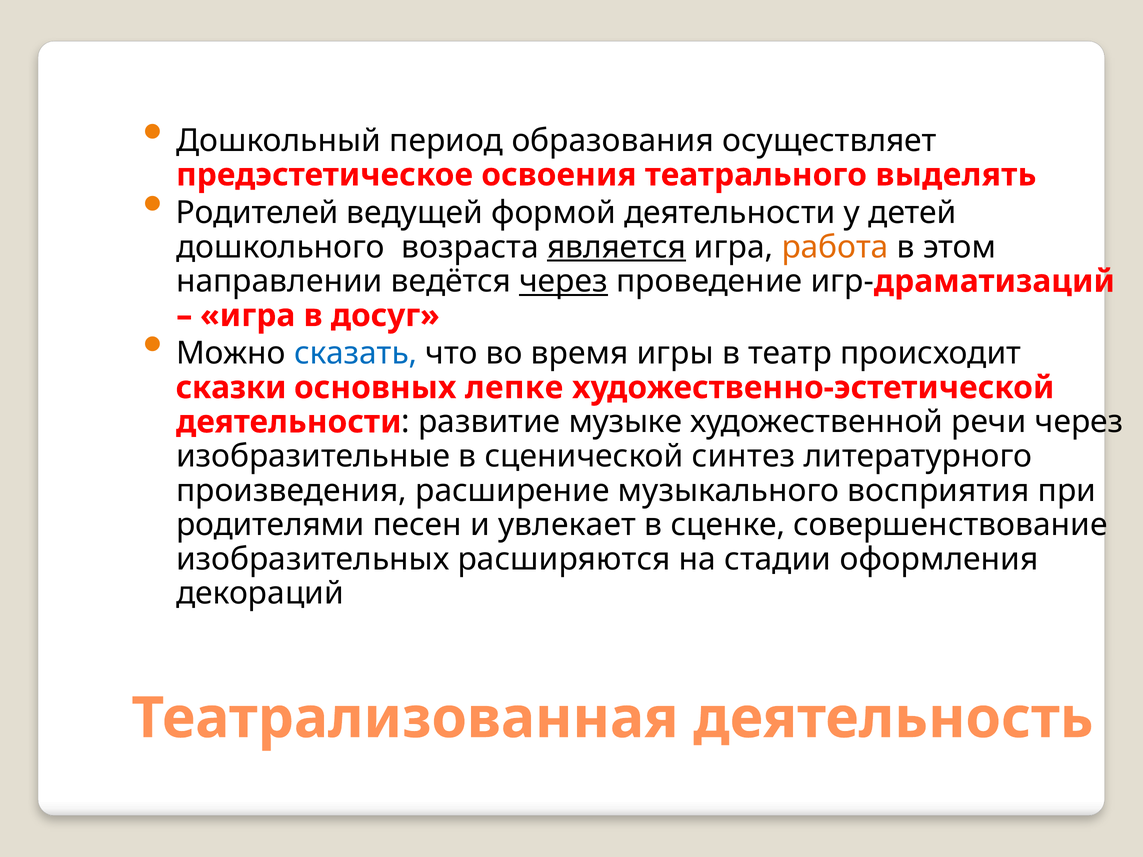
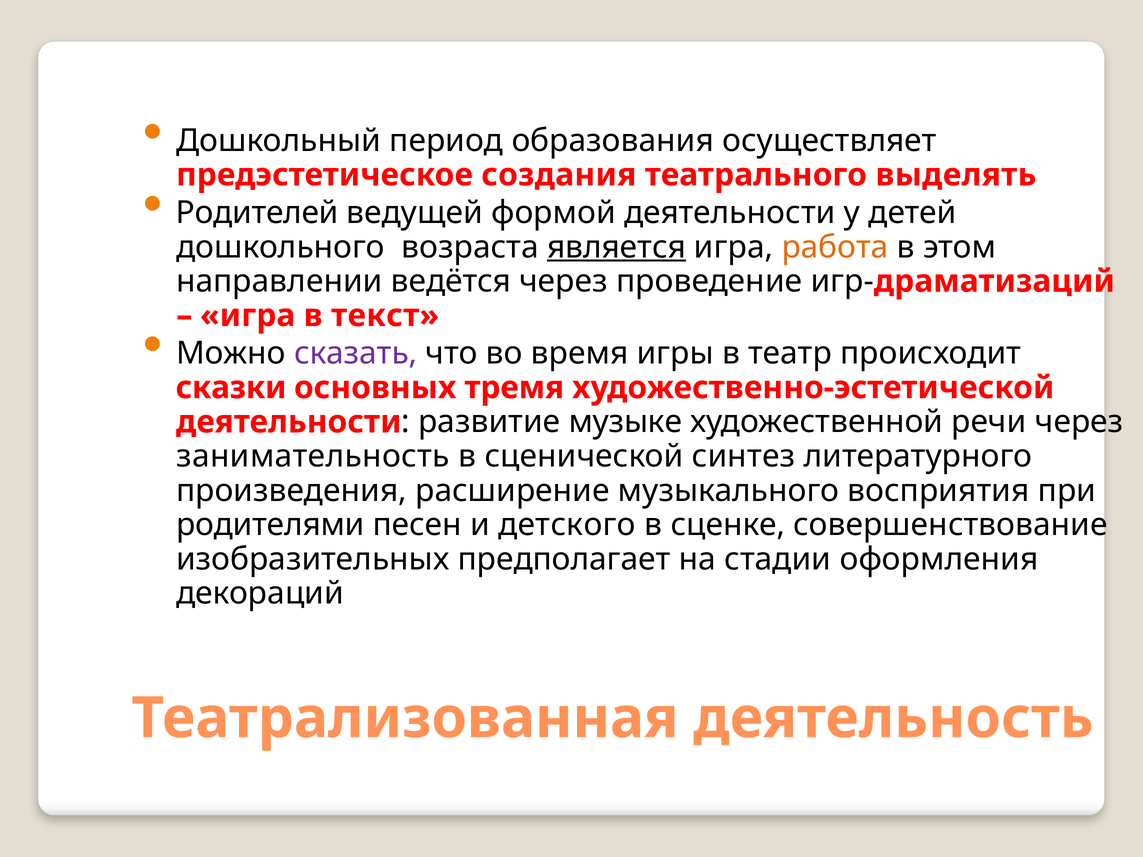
освоения: освоения -> создания (559, 175)
через underline: present -> none (563, 281)
досуг: досуг -> текст (385, 316)
сказать colour: blue -> purple (356, 354)
лепке: лепке -> тремя (514, 388)
изобразительные: изобразительные -> занимательность (313, 456)
увлекает: увлекает -> детского (567, 525)
расширяются: расширяются -> предполагает (564, 559)
